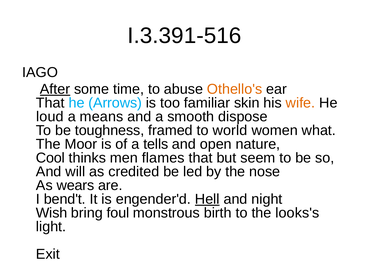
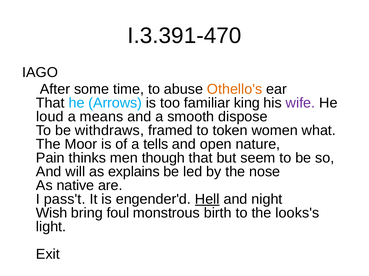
I.3.391-516: I.3.391-516 -> I.3.391-470 (184, 36)
After underline: present -> none (55, 89)
skin: skin -> king (247, 103)
wife colour: orange -> purple (300, 103)
toughness: toughness -> withdraws (109, 131)
world: world -> token (230, 131)
Cool: Cool -> Pain (50, 158)
flames: flames -> though (163, 158)
credited: credited -> explains (134, 172)
wears: wears -> native (75, 186)
bend't: bend't -> pass't (65, 200)
